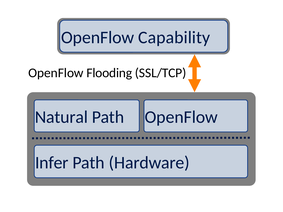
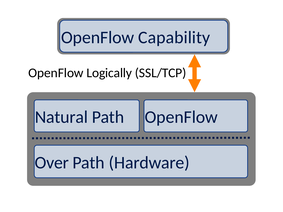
Flooding: Flooding -> Logically (109, 73)
Infer: Infer -> Over (52, 163)
